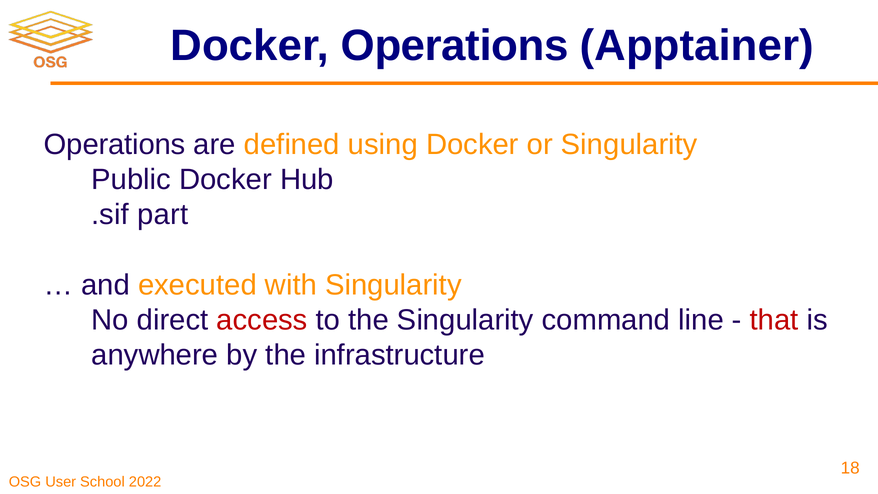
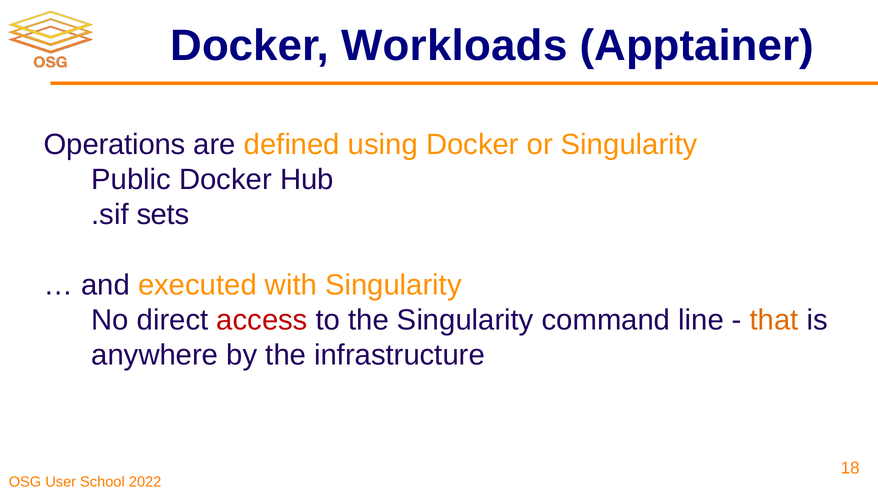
Docker Operations: Operations -> Workloads (454, 46)
part: part -> sets (163, 215)
that colour: red -> orange (774, 320)
